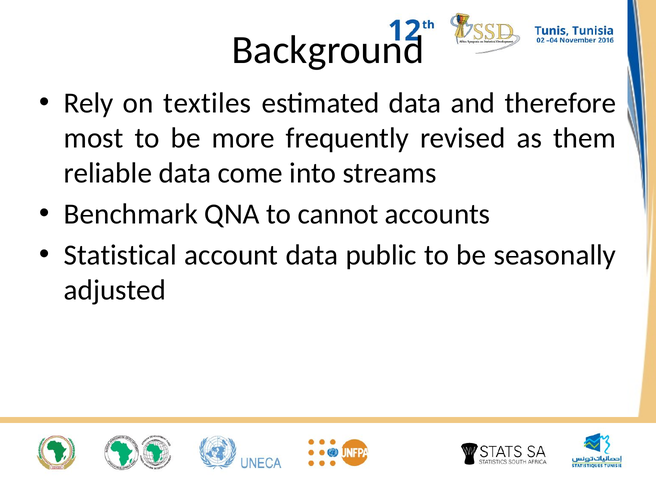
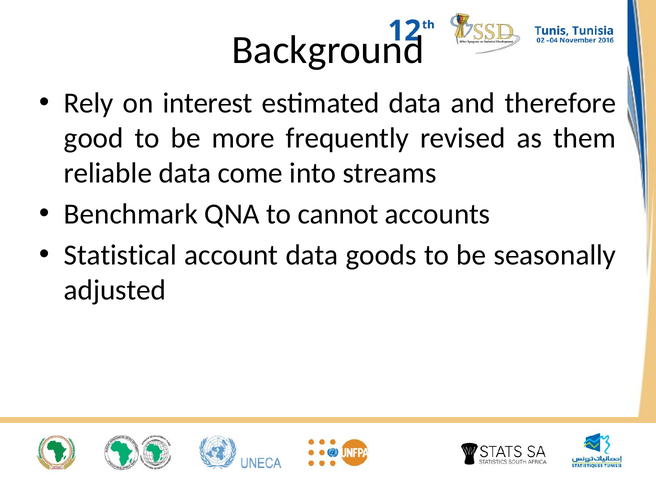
textiles: textiles -> interest (208, 103)
most: most -> good (94, 138)
public: public -> goods (381, 255)
